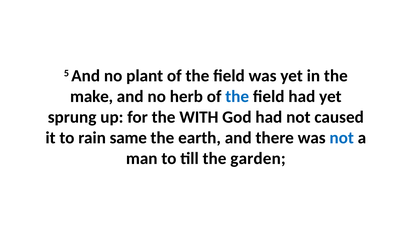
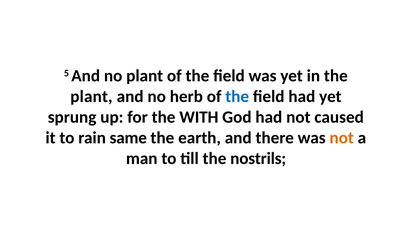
make: make -> plant (91, 96)
not colour: blue -> orange (342, 138)
garden: garden -> nostrils (258, 158)
